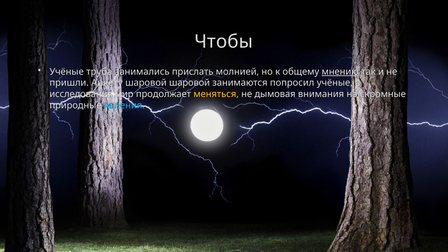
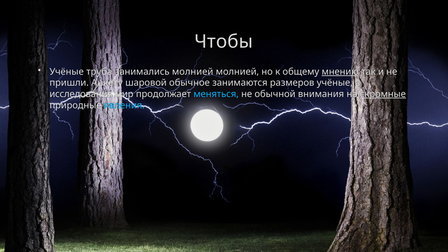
занимались прислать: прислать -> молнией (193, 72)
шаровой шаровой: шаровой -> обычное (189, 83)
попросил: попросил -> размеров (292, 83)
меняться colour: yellow -> light blue (216, 94)
дымовая: дымовая -> обычной (275, 94)
скромные underline: none -> present (383, 94)
